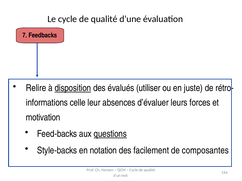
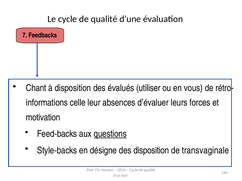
Relire: Relire -> Chant (36, 88)
disposition underline: present -> none (73, 88)
juste: juste -> vous (193, 88)
notation: notation -> désigne (103, 151)
des facilement: facilement -> disposition (151, 151)
composantes: composantes -> transvaginale (205, 151)
